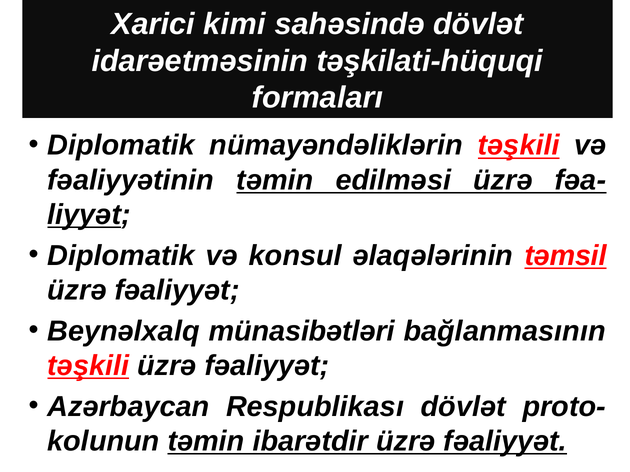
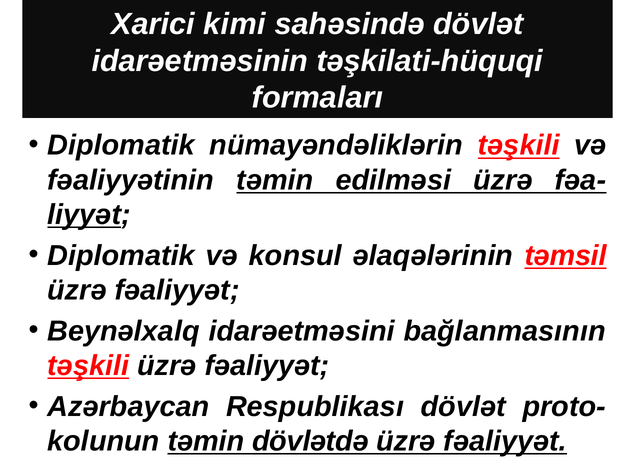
münasibətləri: münasibətləri -> idarəetməsini (302, 331)
ibarətdir: ibarətdir -> dövlətdə (310, 442)
